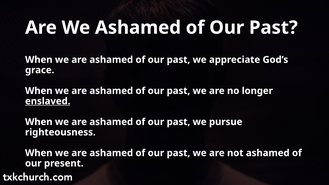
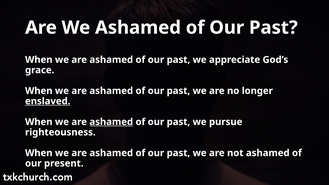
ashamed underline: none -> present (111, 122)
